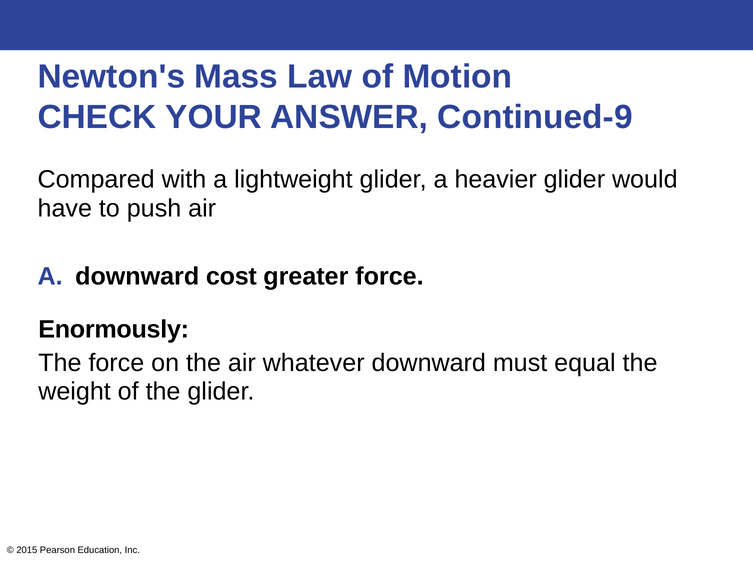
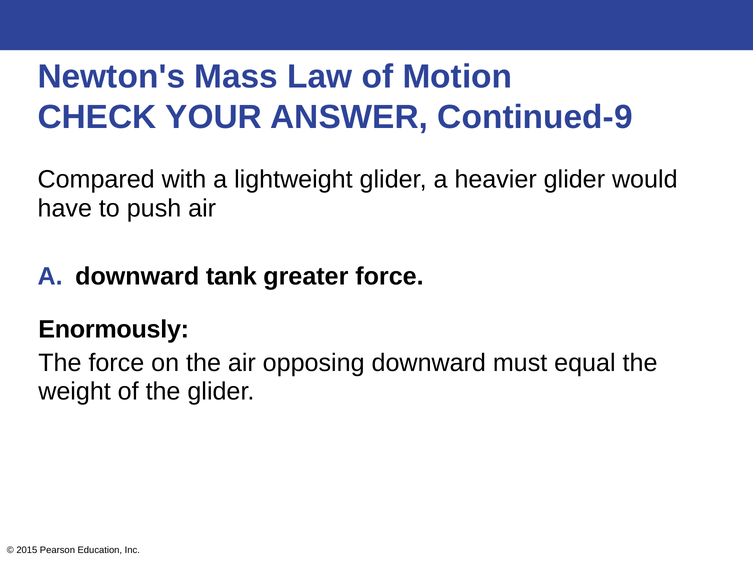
cost: cost -> tank (231, 276)
whatever: whatever -> opposing (314, 363)
